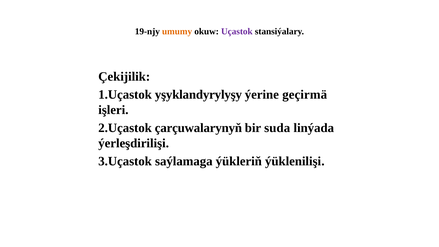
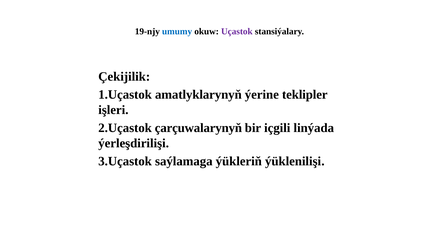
umumy colour: orange -> blue (177, 31)
yşyklandyrylyşy: yşyklandyrylyşy -> amatlyklarynyň (198, 95)
geçirmä: geçirmä -> teklipler (305, 95)
suda: suda -> içgili (277, 128)
